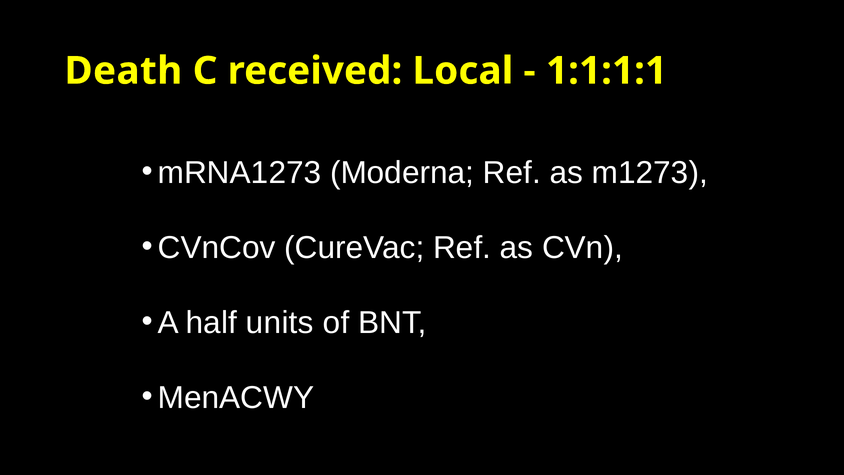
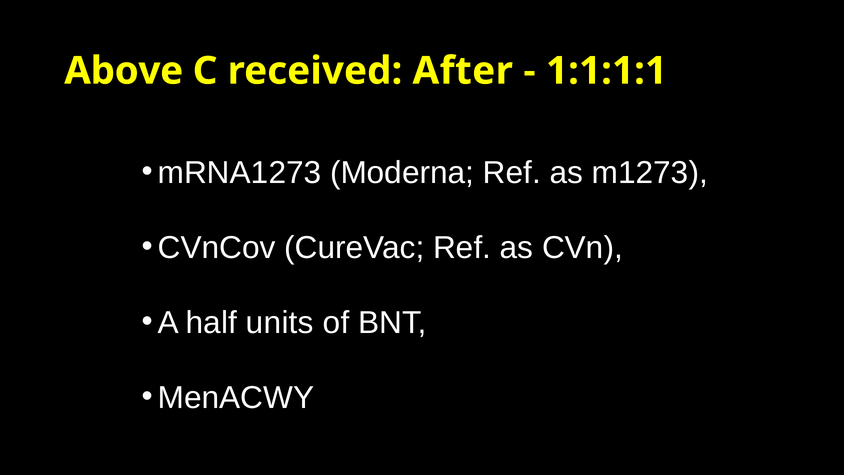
Death: Death -> Above (124, 71)
Local: Local -> After (463, 71)
